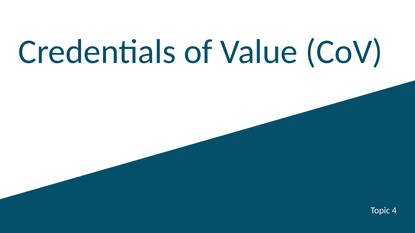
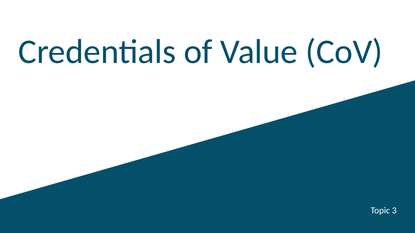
4: 4 -> 3 (394, 211)
